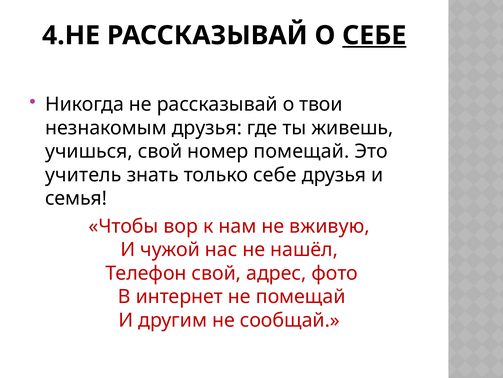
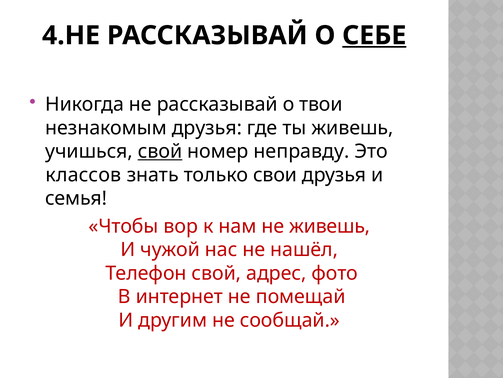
свой underline: none -> present (160, 151)
номер помещай: помещай -> неправду (302, 151)
учитель: учитель -> классов (83, 175)
только себе: себе -> свои (275, 175)
не вживую: вживую -> живешь (330, 226)
